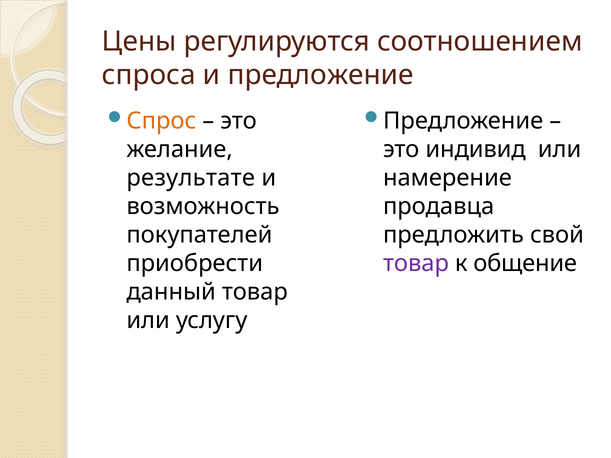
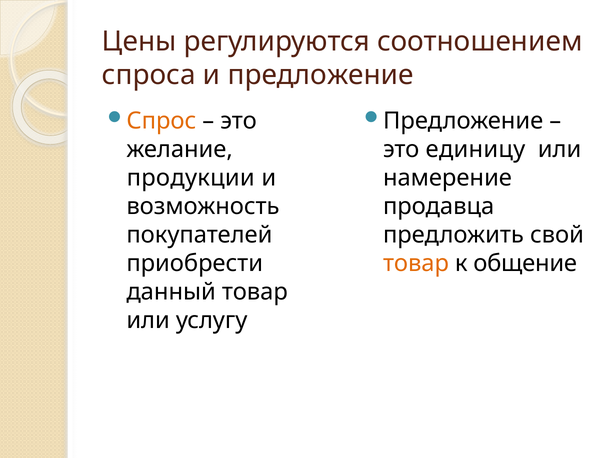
индивид: индивид -> единицу (475, 149)
результате: результате -> продукции (191, 178)
товар colour: purple -> orange (416, 263)
